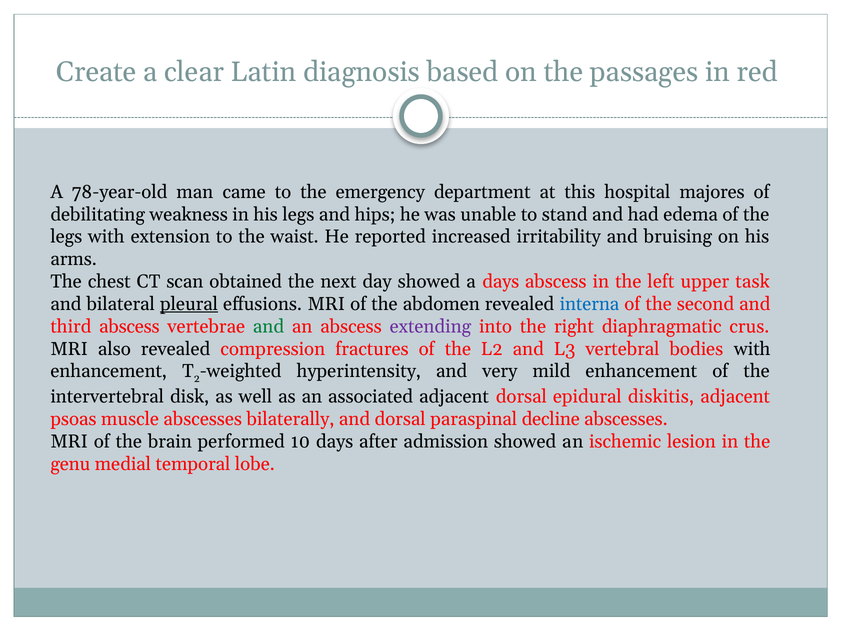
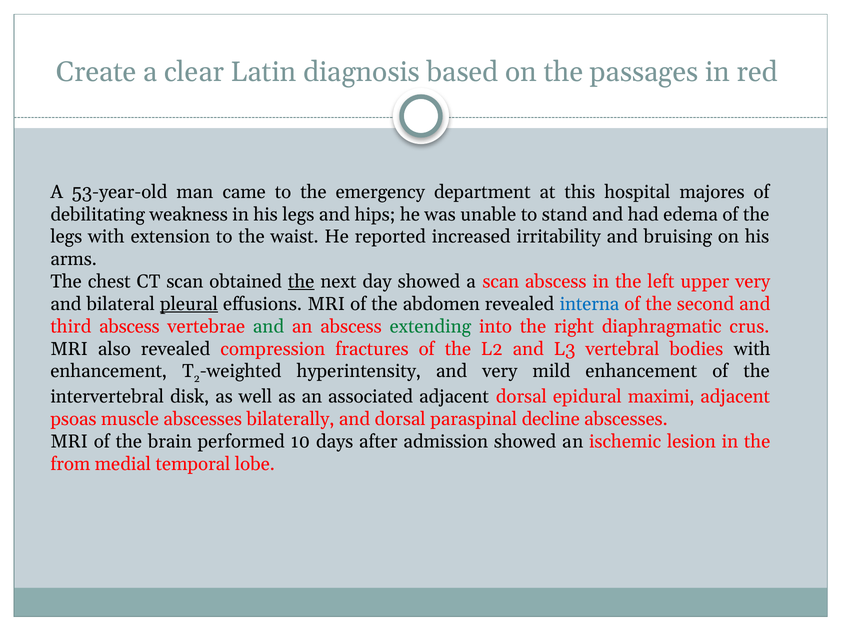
78-year-old: 78-year-old -> 53-year-old (120, 192)
the underline: none -> present (301, 282)
a days: days -> scan (501, 282)
upper task: task -> very (753, 282)
extending colour: purple -> green (430, 327)
diskitis: diskitis -> maximi (661, 397)
genu: genu -> from (70, 464)
